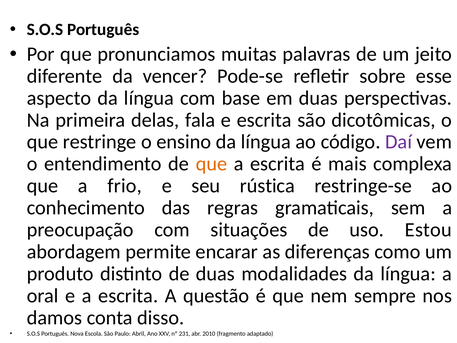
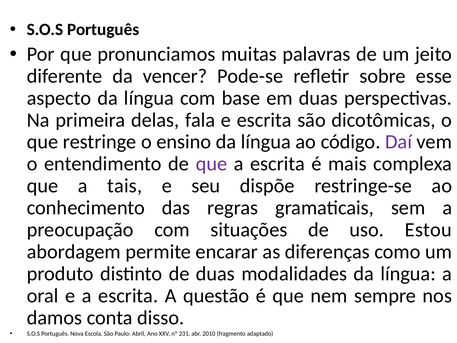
que colour: orange -> purple (211, 164)
frio: frio -> tais (125, 186)
rústica: rústica -> dispõe (267, 186)
